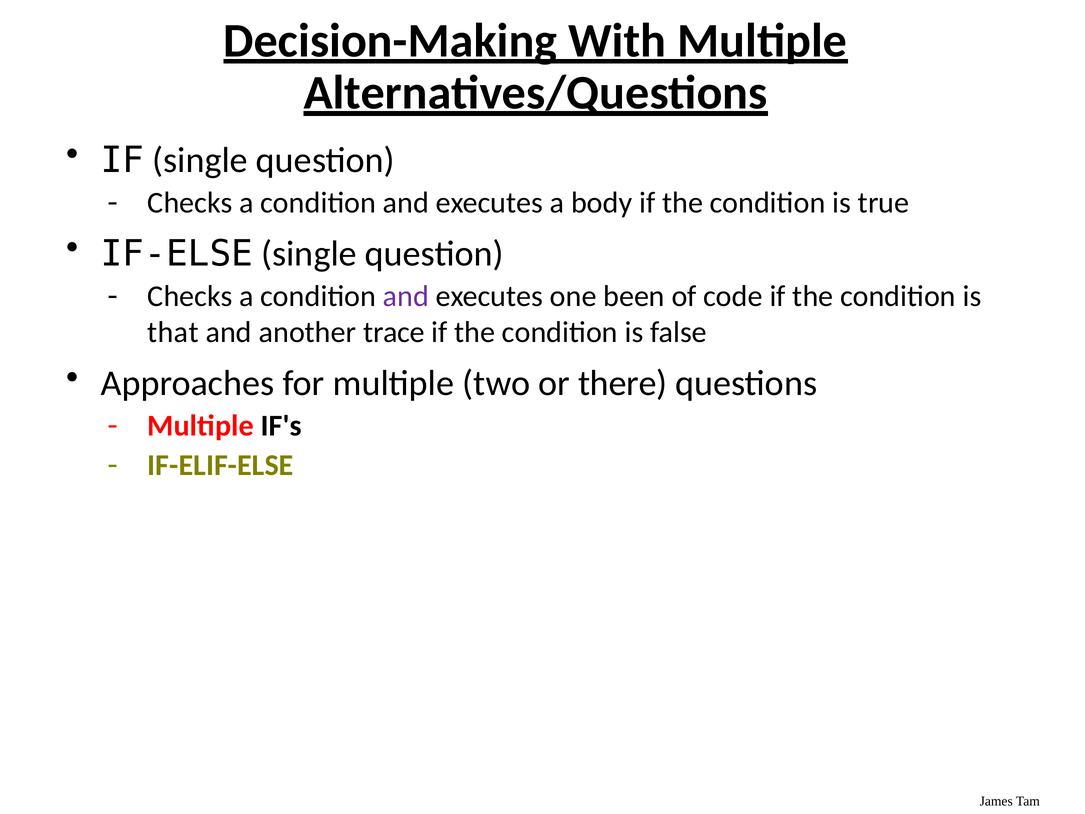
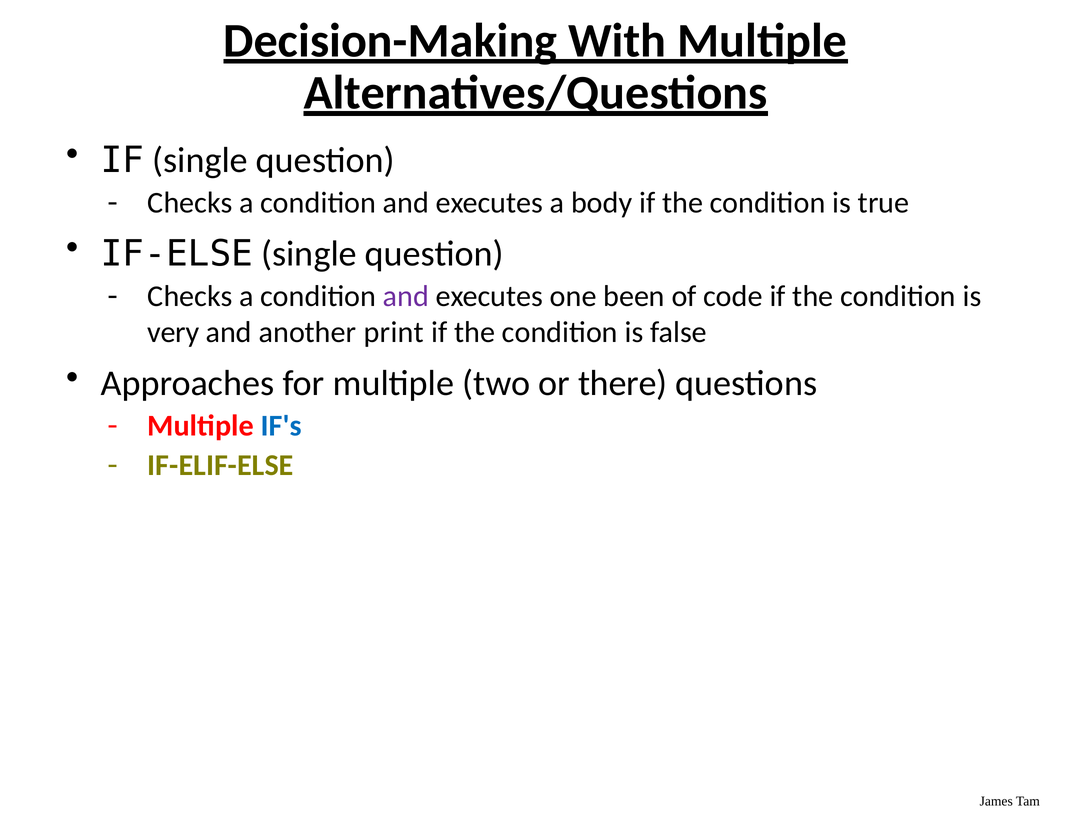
that: that -> very (173, 332)
trace: trace -> print (394, 332)
IF's colour: black -> blue (281, 426)
